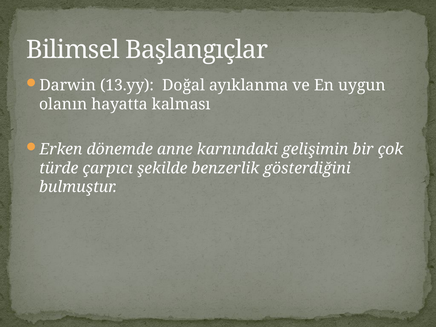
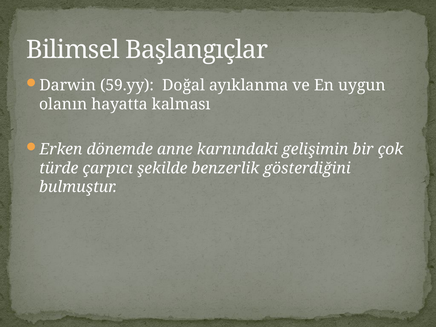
13.yy: 13.yy -> 59.yy (127, 85)
